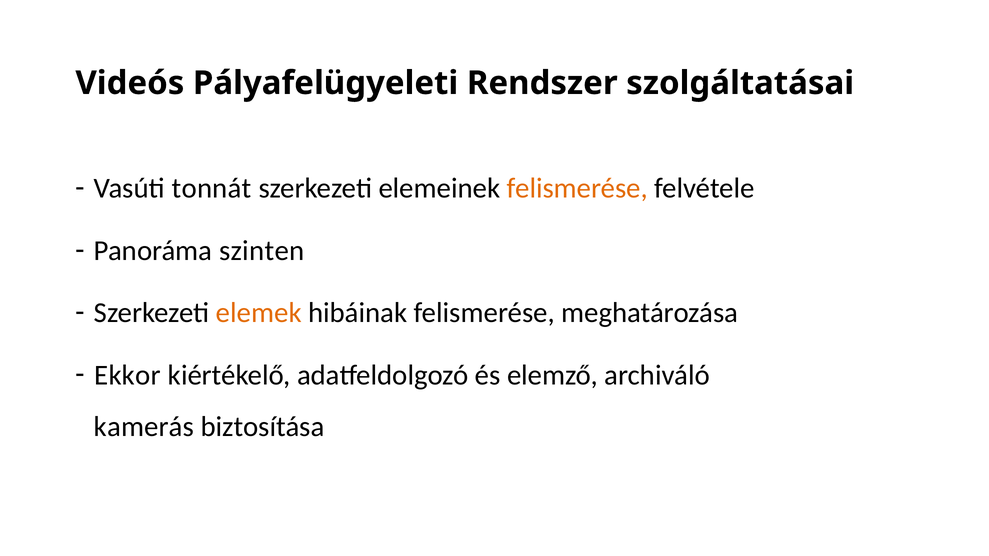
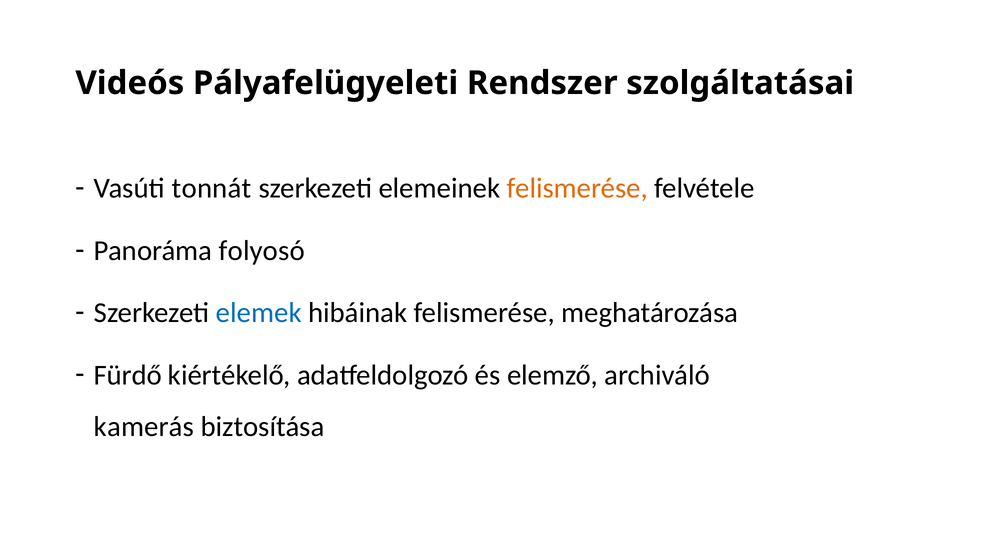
szinten: szinten -> folyosó (262, 251)
elemek colour: orange -> blue (259, 313)
Ekkor: Ekkor -> Fürdő (128, 375)
